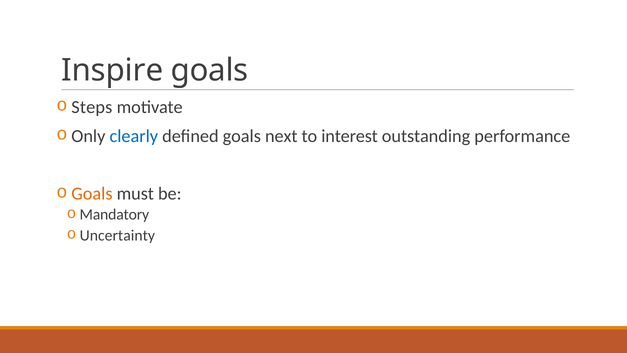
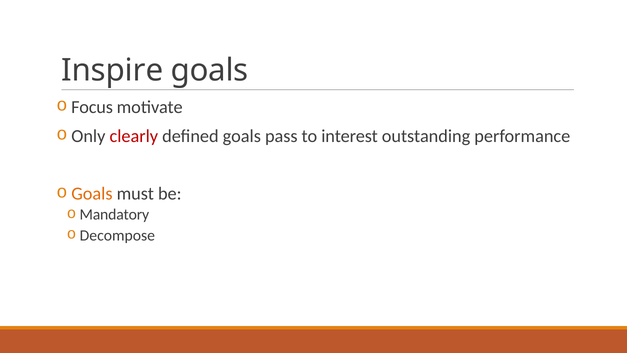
Steps: Steps -> Focus (92, 107)
clearly colour: blue -> red (134, 136)
next: next -> pass (281, 136)
Uncertainty: Uncertainty -> Decompose (117, 235)
